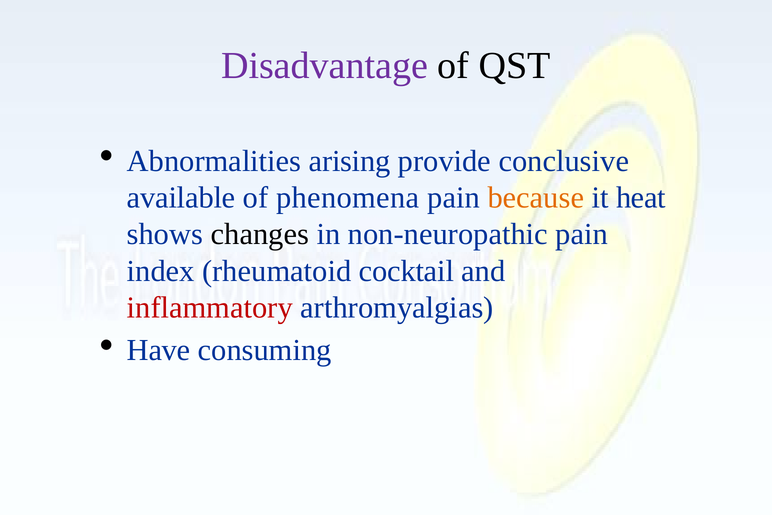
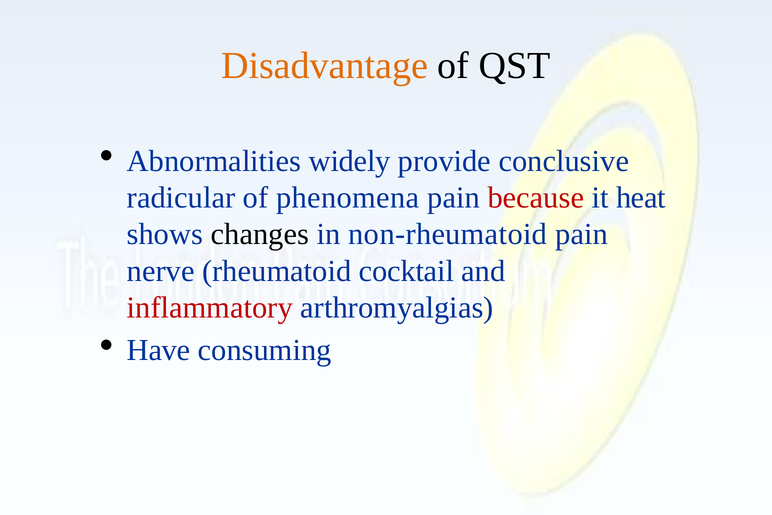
Disadvantage colour: purple -> orange (324, 66)
arising: arising -> widely (350, 161)
available: available -> radicular (181, 198)
because colour: orange -> red (536, 198)
non-neuropathic: non-neuropathic -> non-rheumatoid (448, 234)
index: index -> nerve (161, 271)
